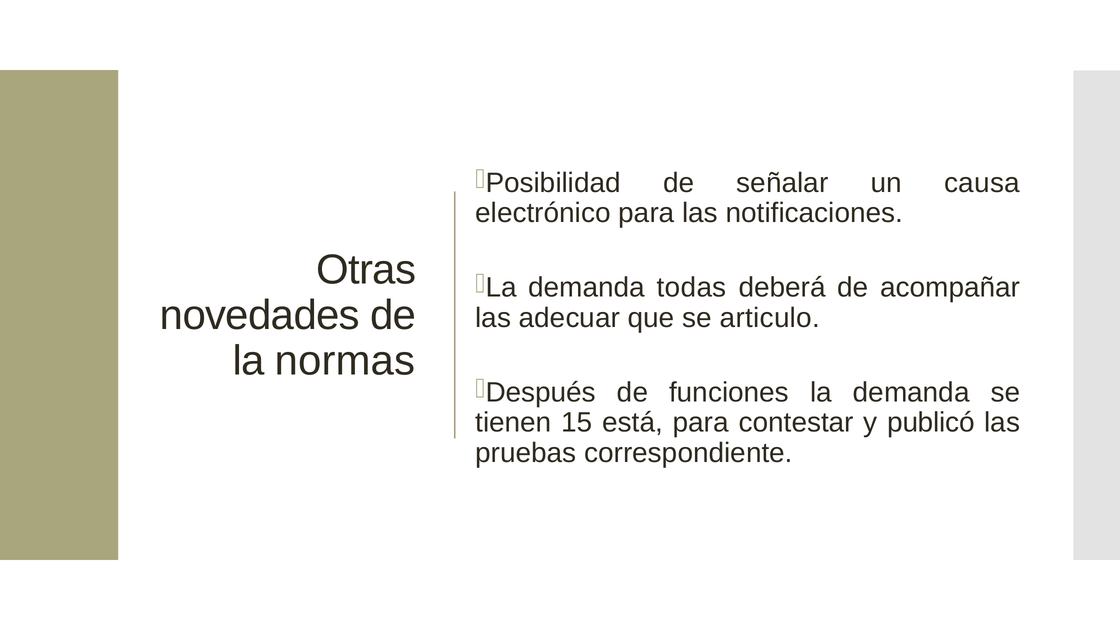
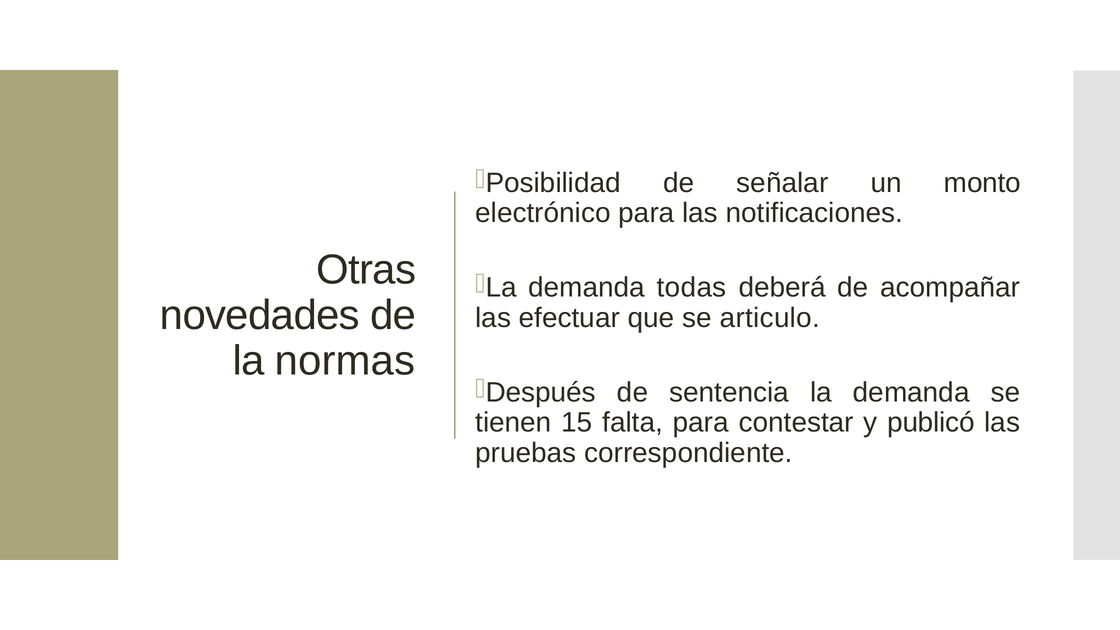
causa: causa -> monto (982, 183)
adecuar: adecuar -> efectuar (569, 318)
funciones: funciones -> sentencia (729, 392)
está: está -> falta (633, 423)
